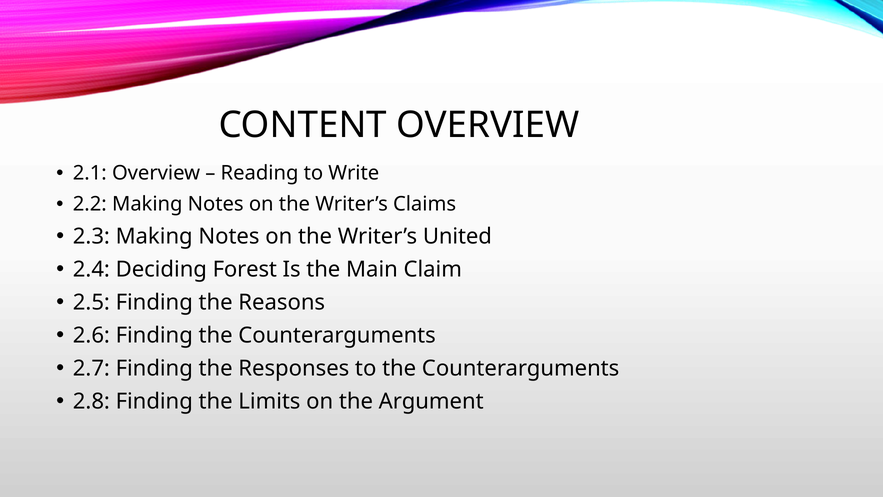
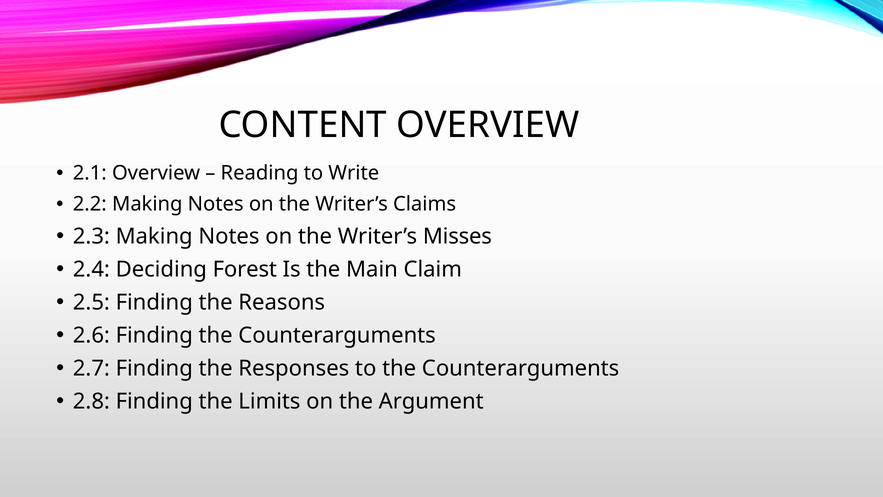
United: United -> Misses (457, 236)
